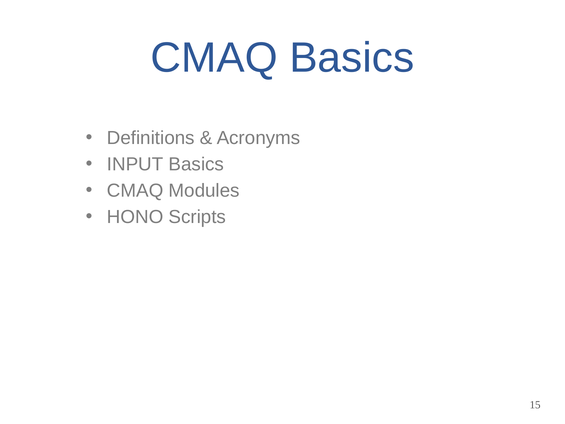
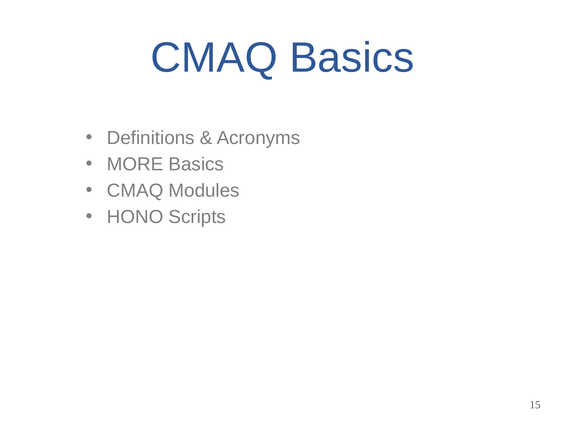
INPUT: INPUT -> MORE (135, 164)
